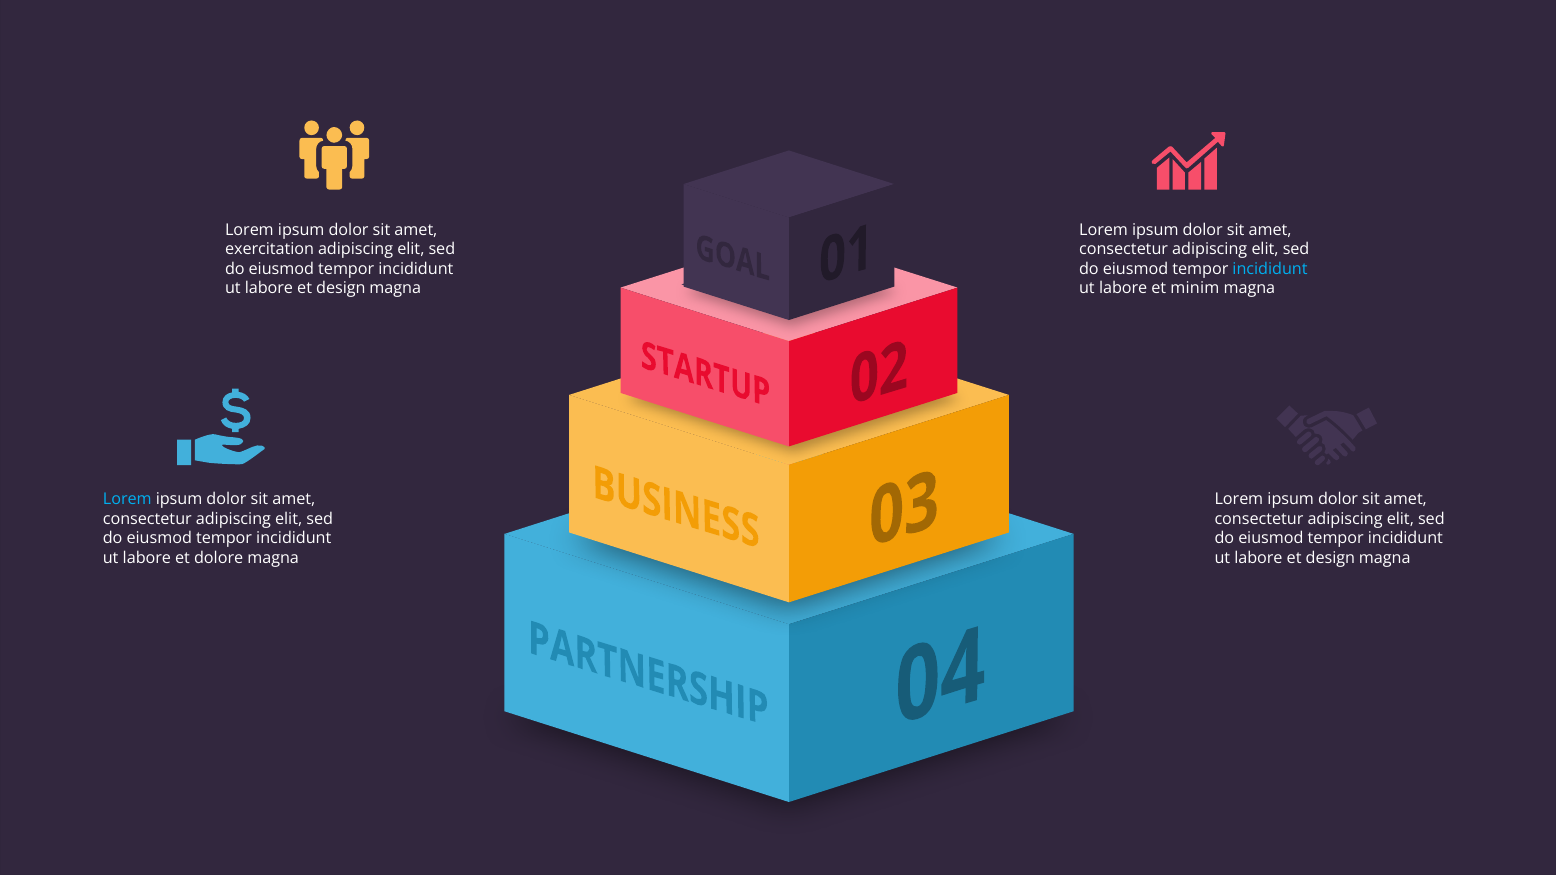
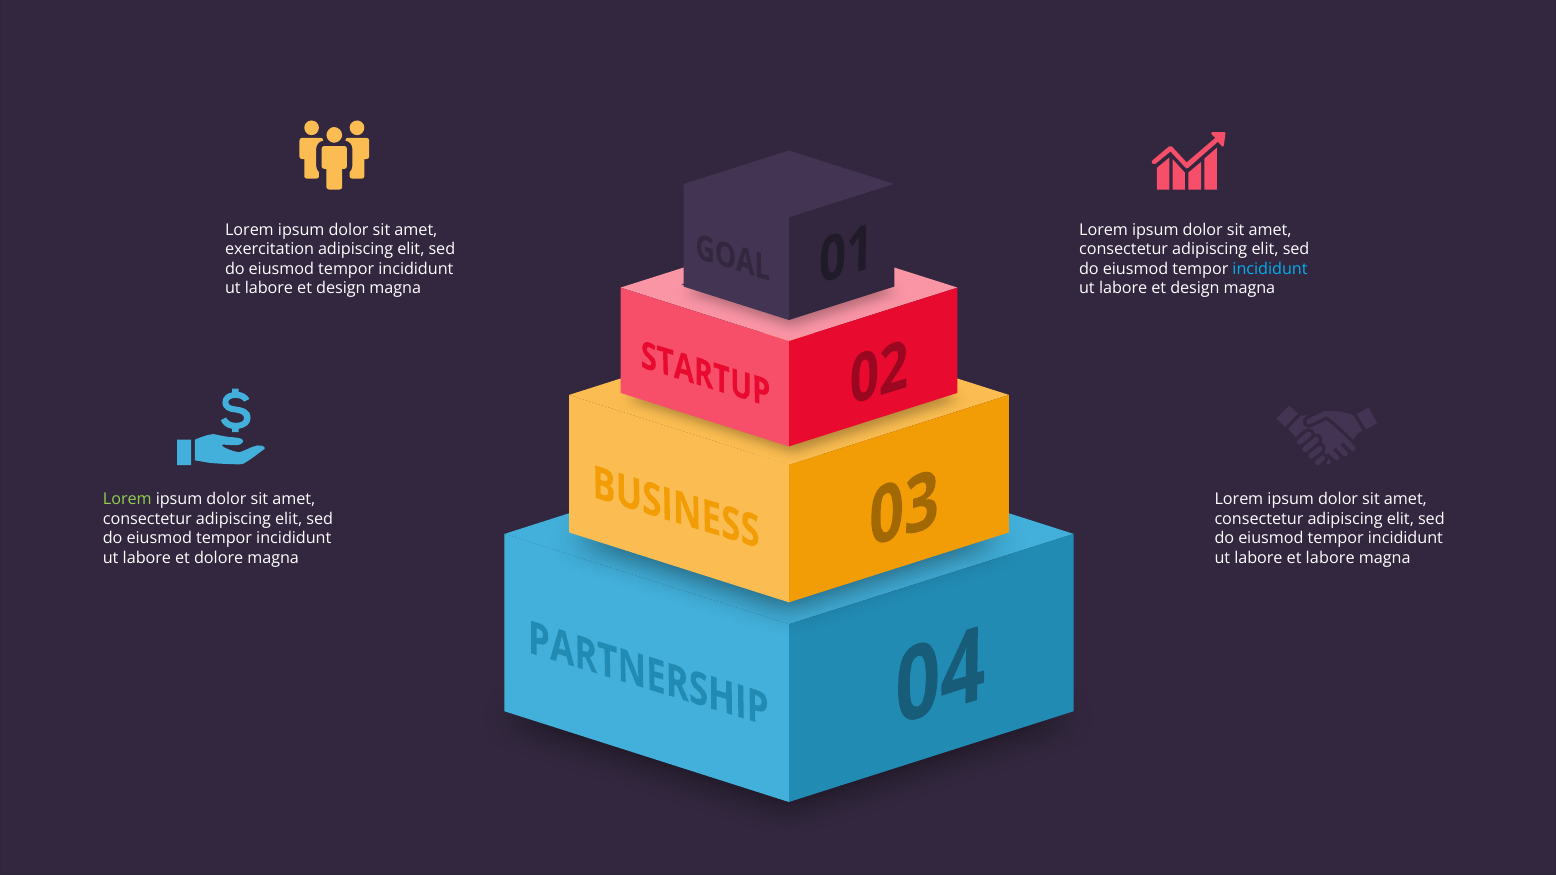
minim: minim -> design (1195, 288)
Lorem colour: light blue -> light green (127, 500)
design: design -> labore (1330, 558)
